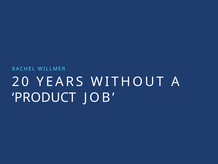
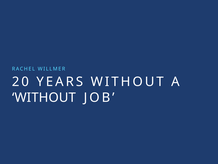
PRODUCT: PRODUCT -> WITHOUT (44, 97)
